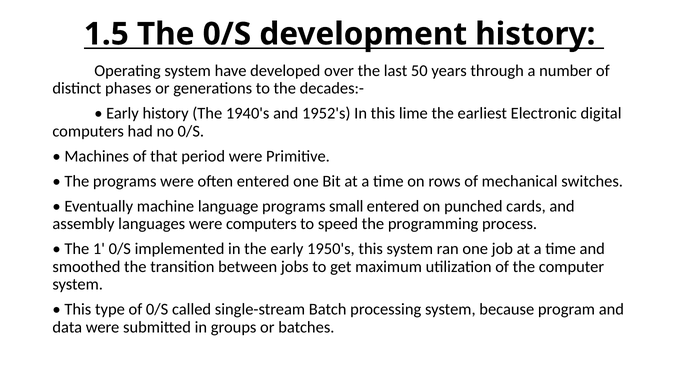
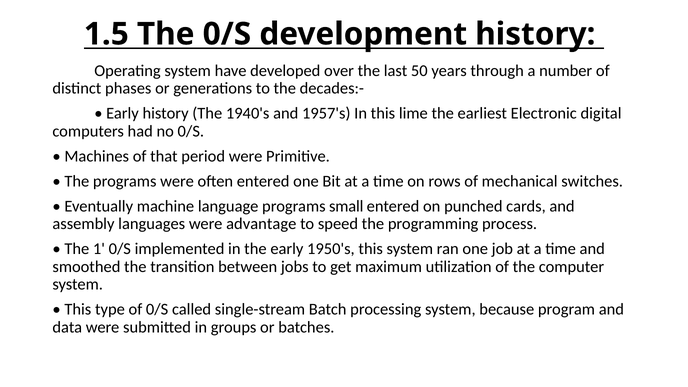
1952's: 1952's -> 1957's (326, 113)
were computers: computers -> advantage (261, 224)
